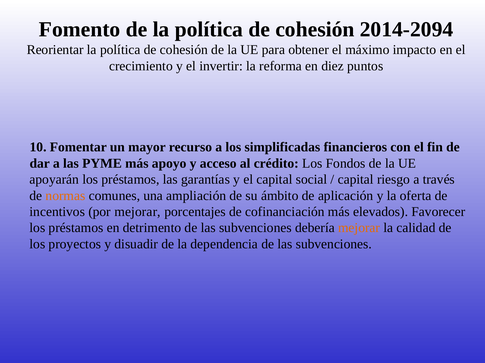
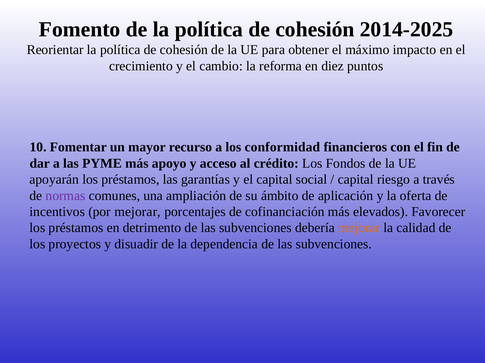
2014-2094: 2014-2094 -> 2014-2025 (407, 29)
invertir: invertir -> cambio (221, 66)
simplificadas: simplificadas -> conformidad (282, 147)
normas colour: orange -> purple (66, 196)
